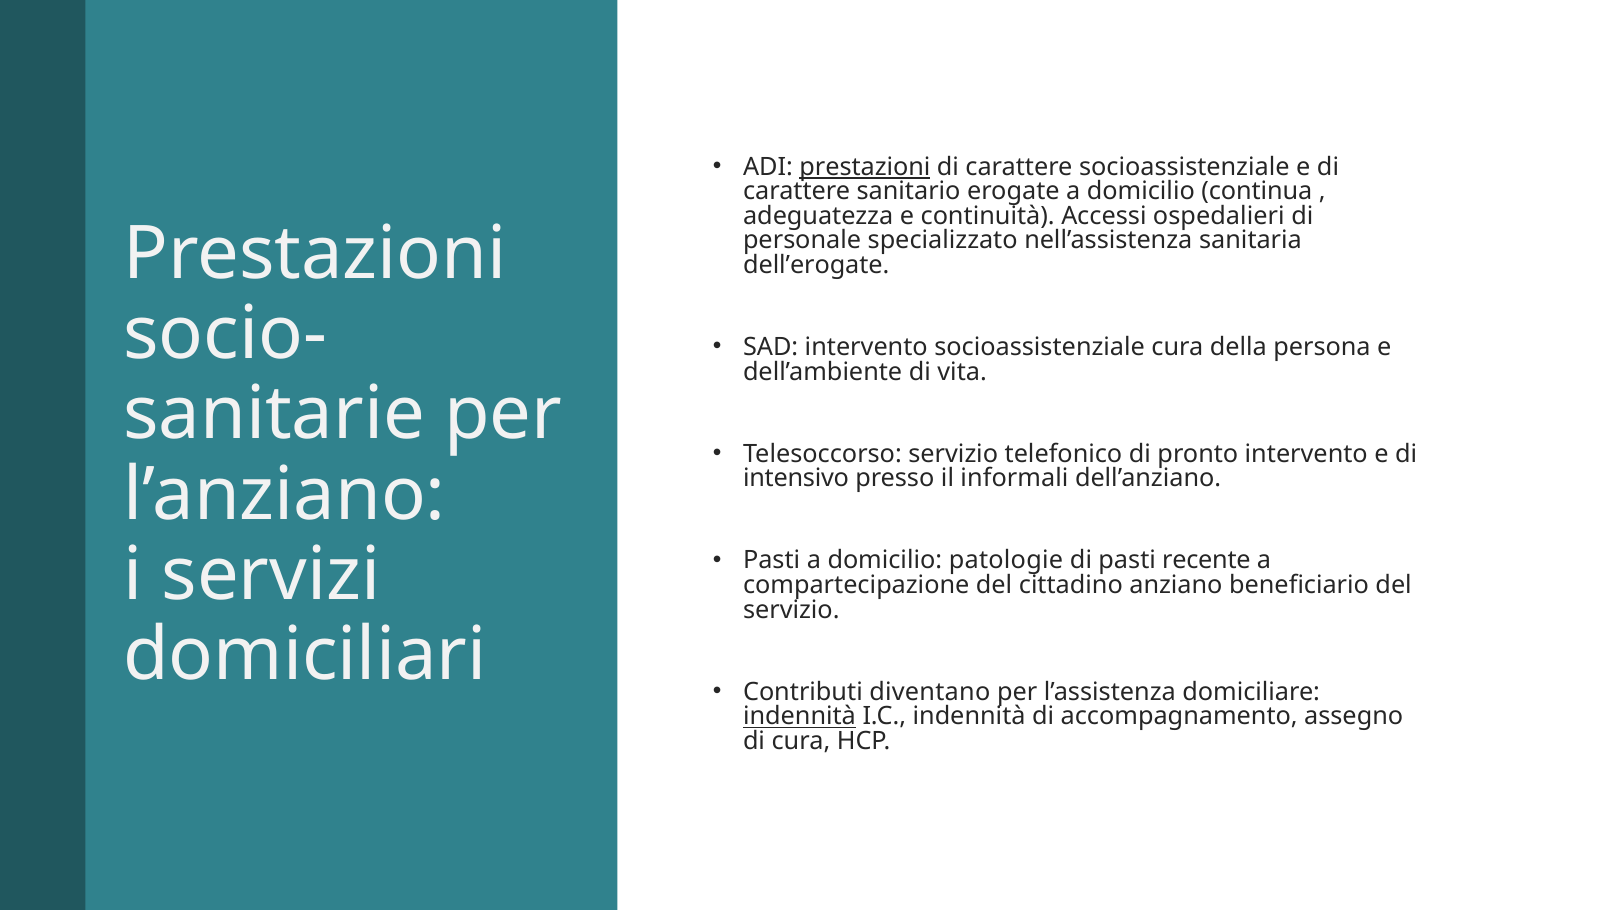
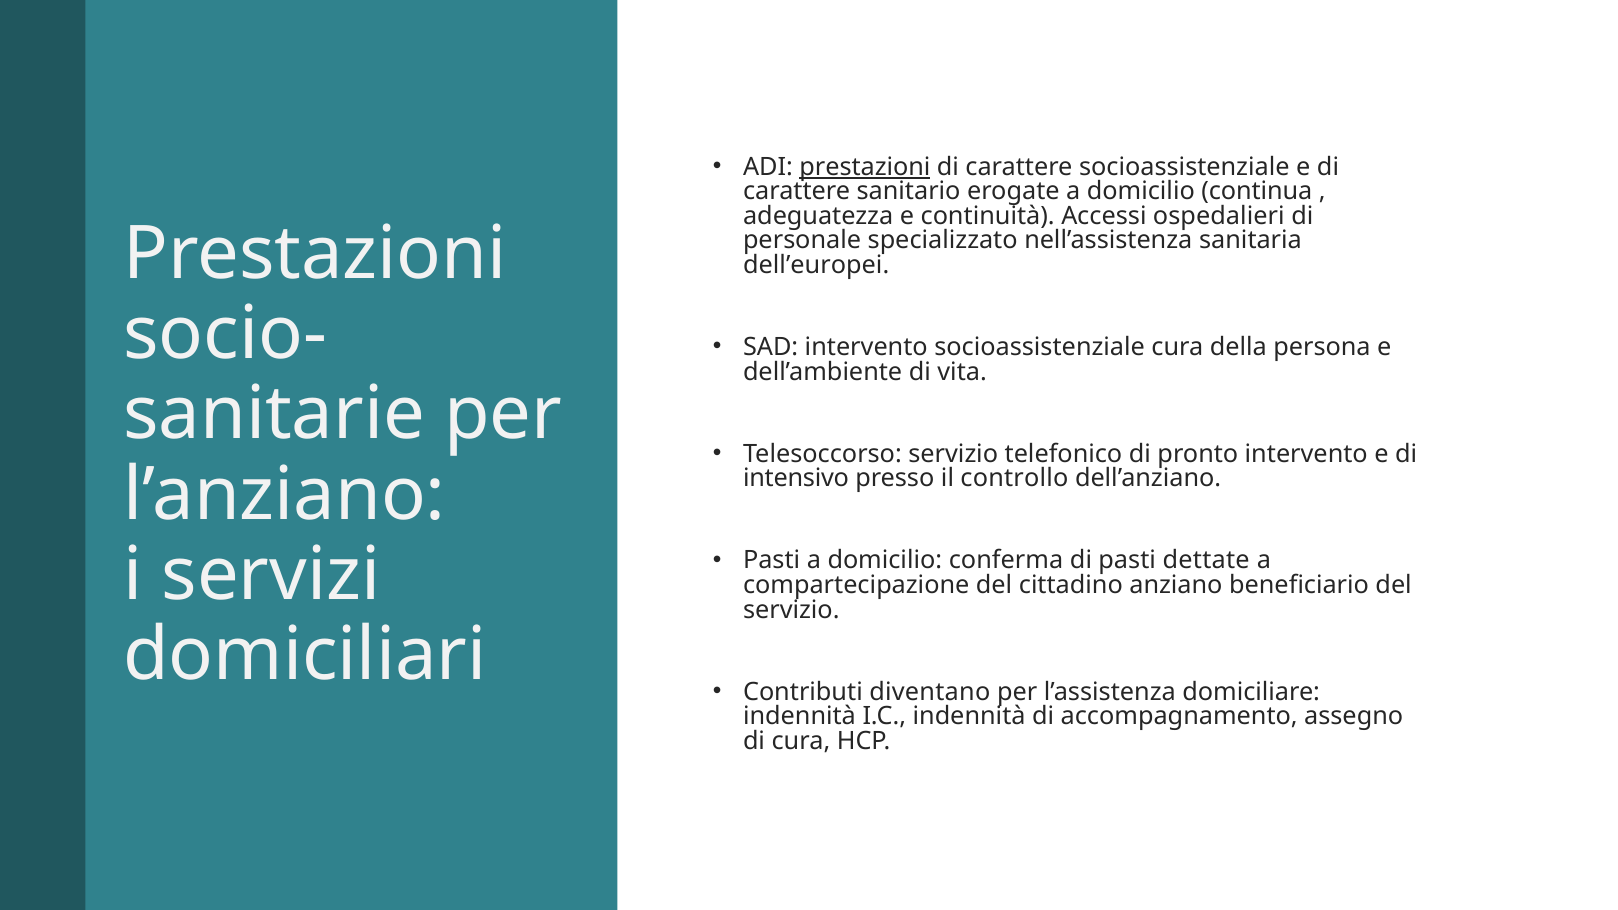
dell’erogate: dell’erogate -> dell’europei (816, 265)
informali: informali -> controllo (1014, 479)
patologie: patologie -> conferma (1006, 561)
recente: recente -> dettate (1206, 561)
indennità underline: present -> none (800, 717)
